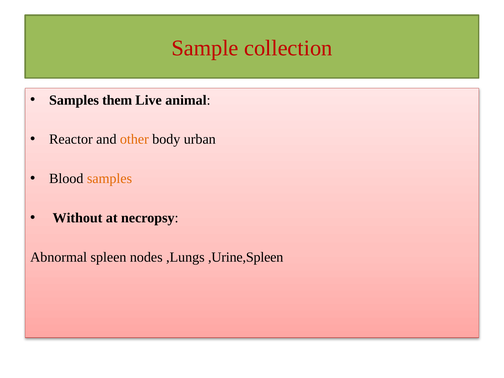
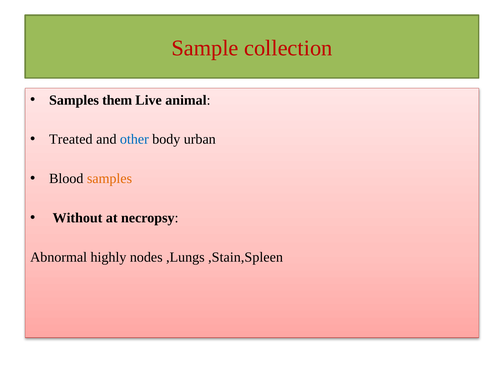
Reactor: Reactor -> Treated (71, 139)
other colour: orange -> blue (134, 139)
spleen: spleen -> highly (108, 257)
,Urine,Spleen: ,Urine,Spleen -> ,Stain,Spleen (246, 257)
